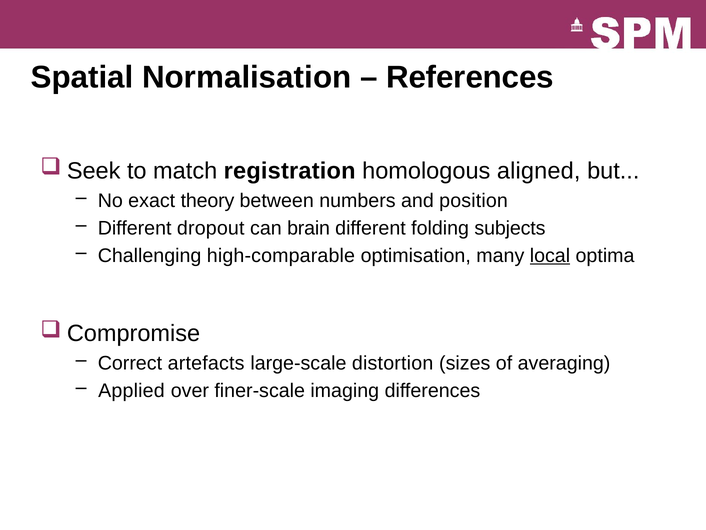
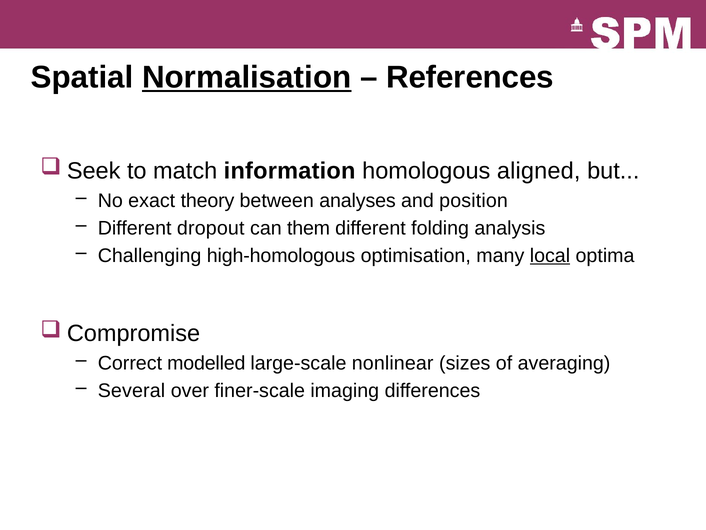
Normalisation underline: none -> present (247, 78)
registration: registration -> information (290, 171)
numbers: numbers -> analyses (358, 200)
brain: brain -> them (309, 228)
subjects: subjects -> analysis (510, 228)
high-comparable: high-comparable -> high-homologous (281, 255)
artefacts: artefacts -> modelled (206, 363)
distortion: distortion -> nonlinear (393, 363)
Applied: Applied -> Several (131, 390)
